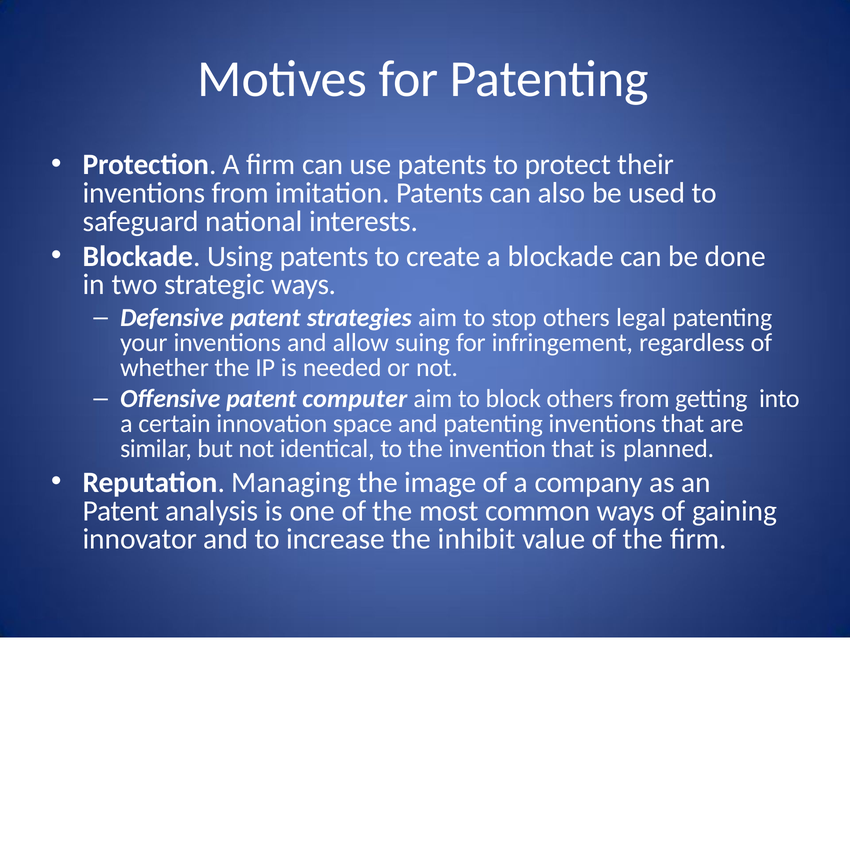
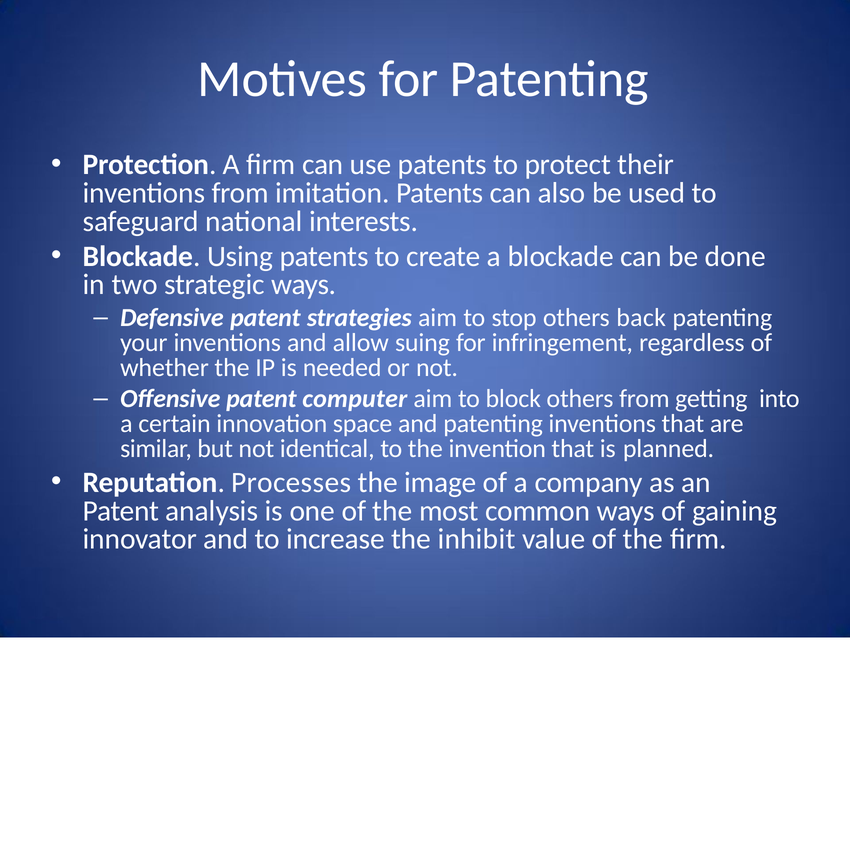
legal: legal -> back (641, 318)
Managing: Managing -> Processes (291, 483)
